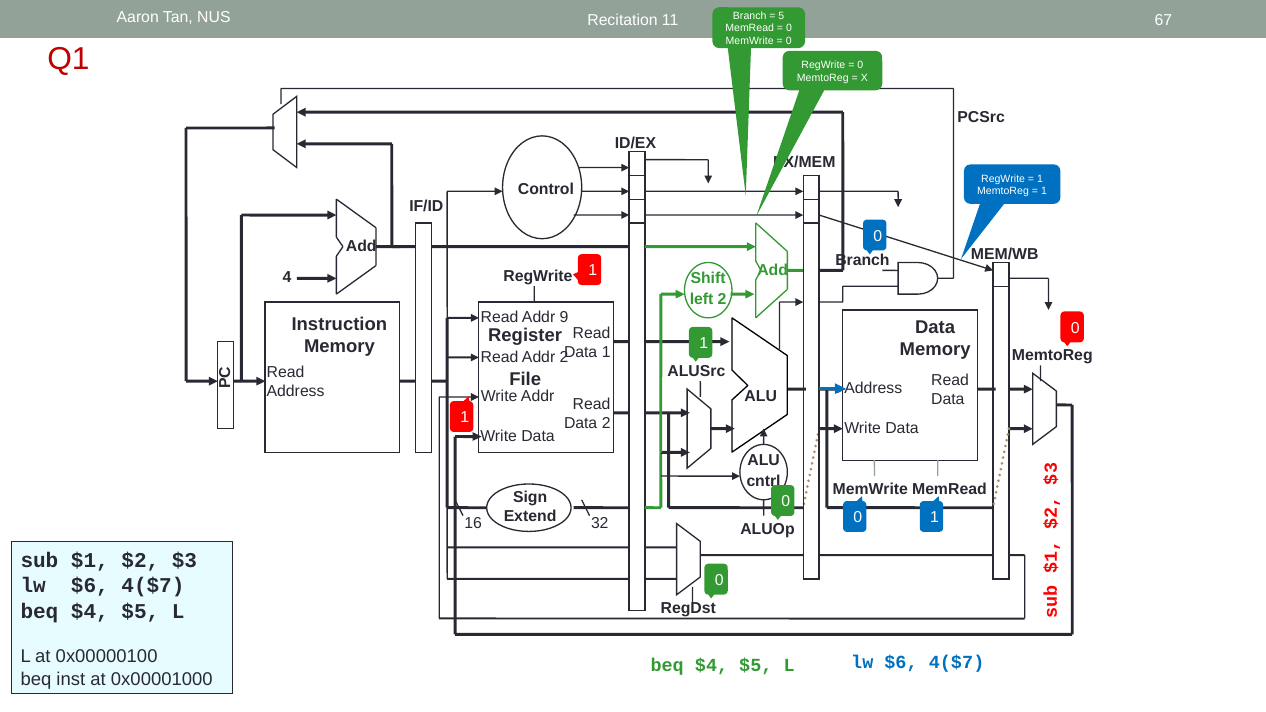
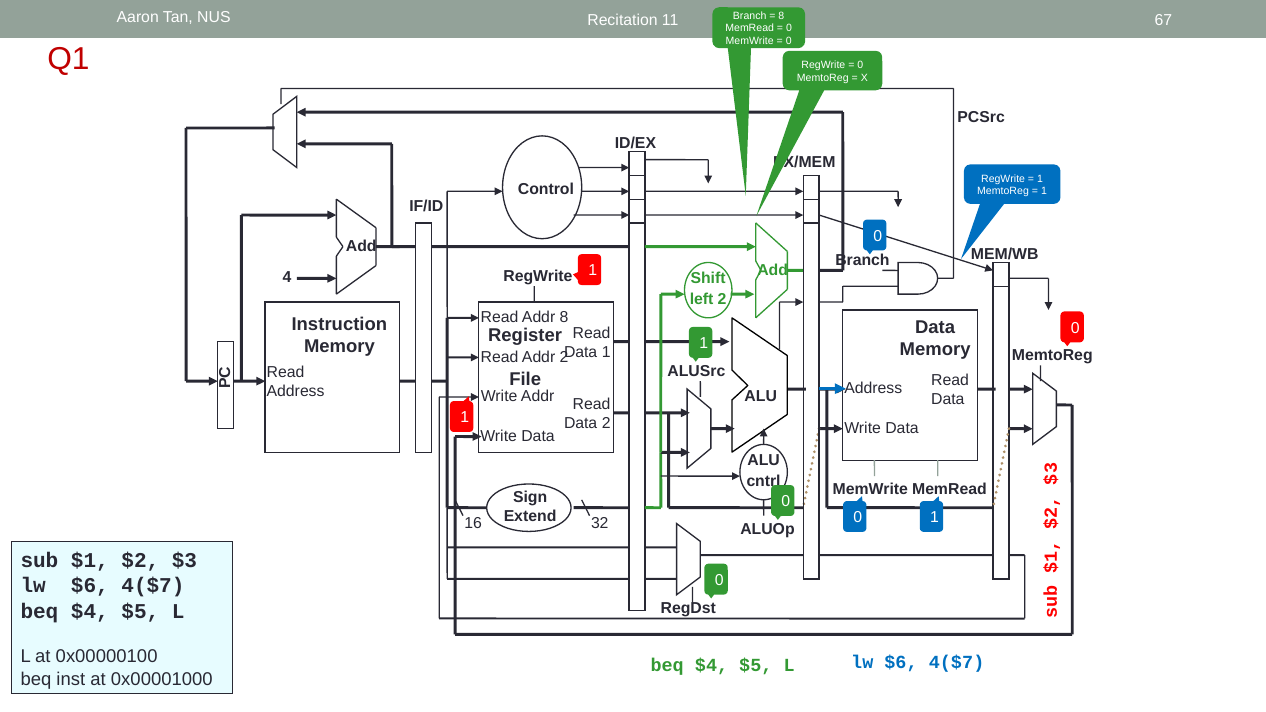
5: 5 -> 8 (781, 16)
Addr 9: 9 -> 8 (564, 317)
